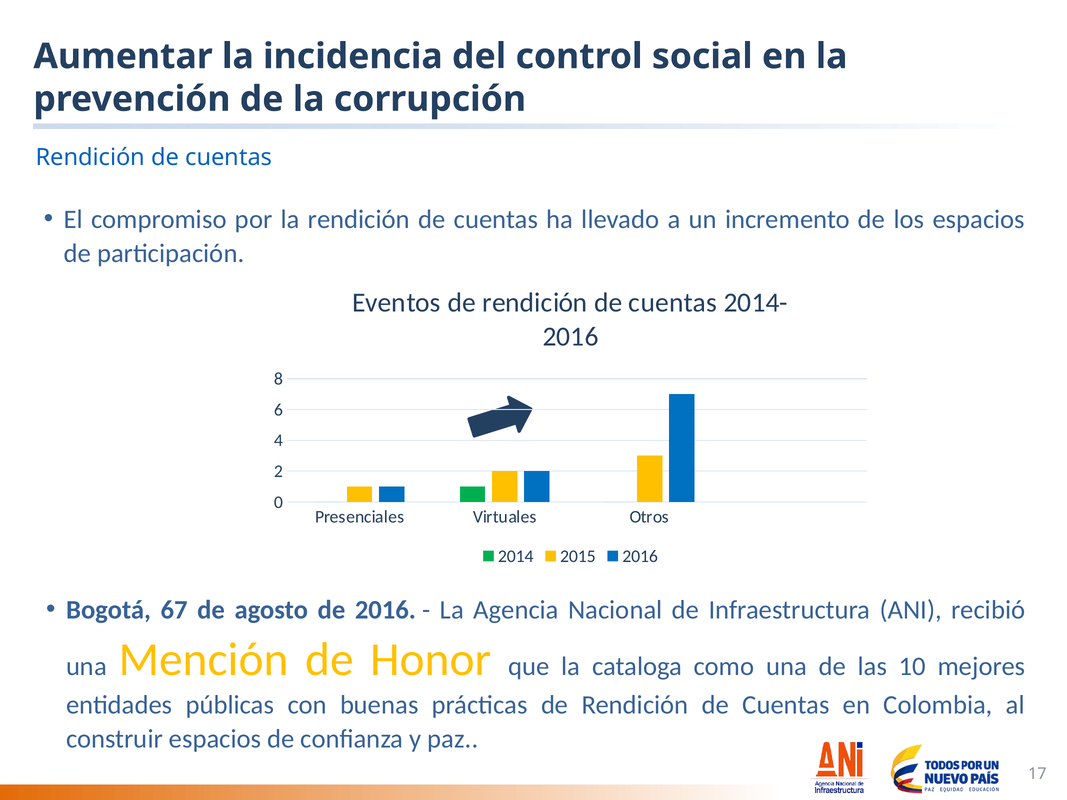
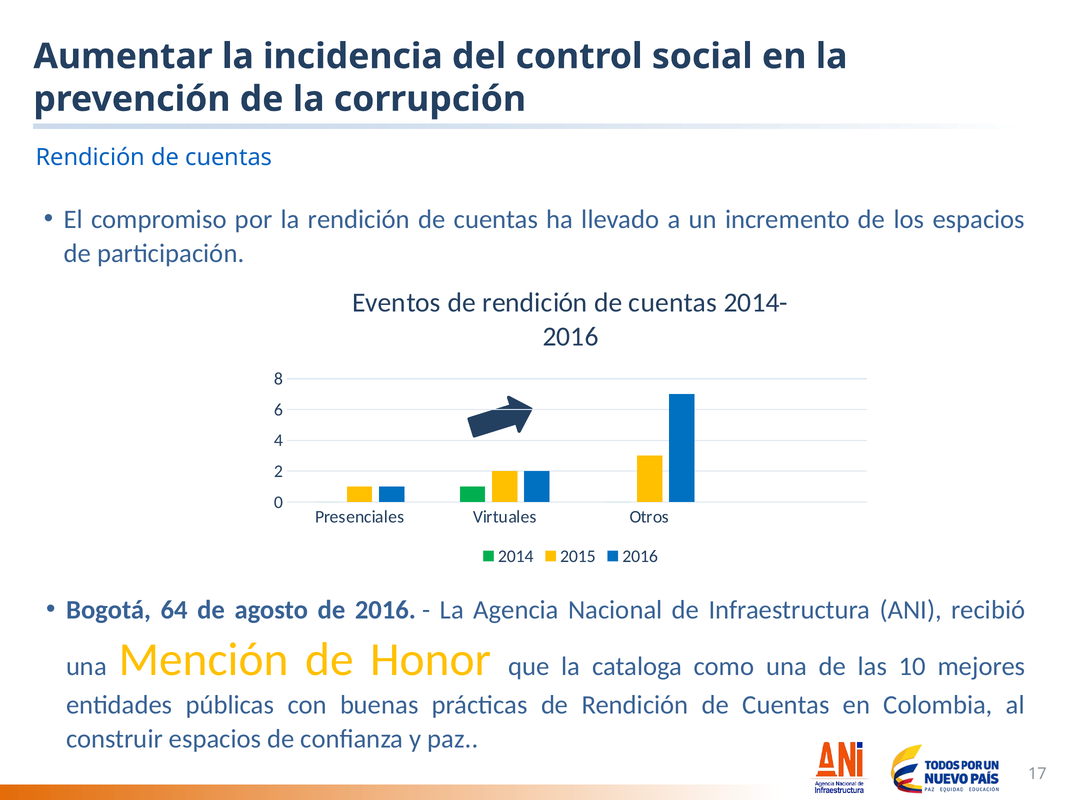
67: 67 -> 64 (174, 610)
